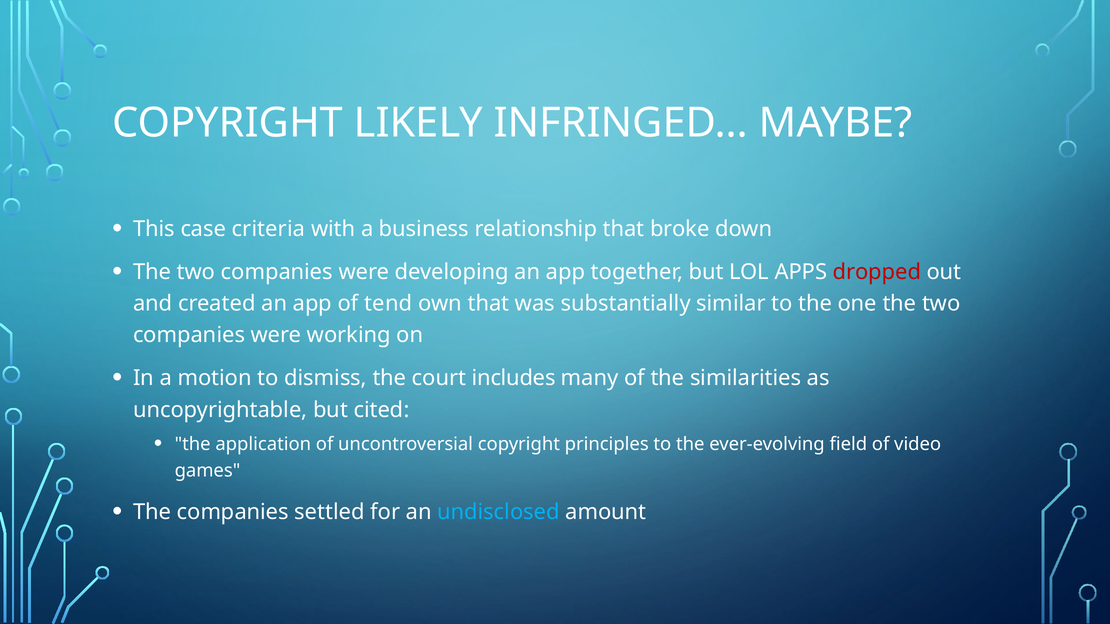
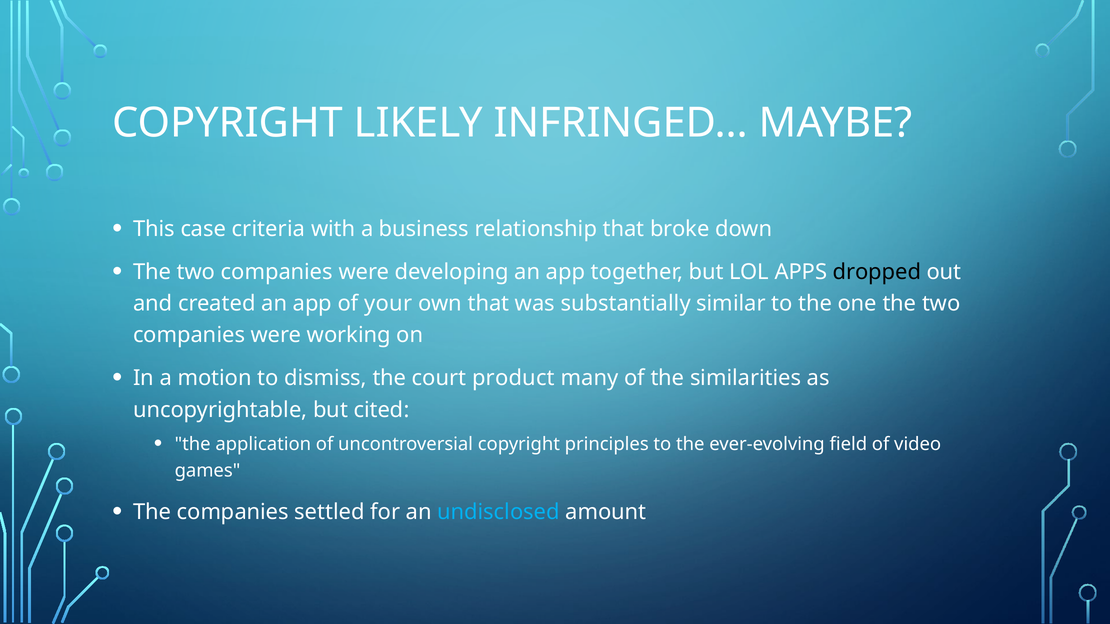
dropped colour: red -> black (877, 272)
tend: tend -> your (388, 304)
includes: includes -> product (513, 378)
